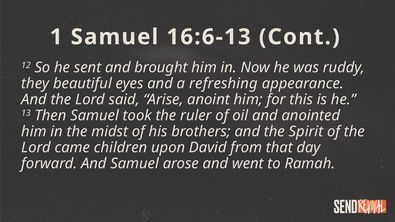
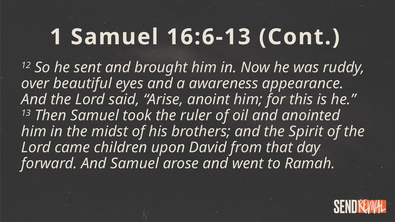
they: they -> over (35, 84)
refreshing: refreshing -> awareness (224, 84)
